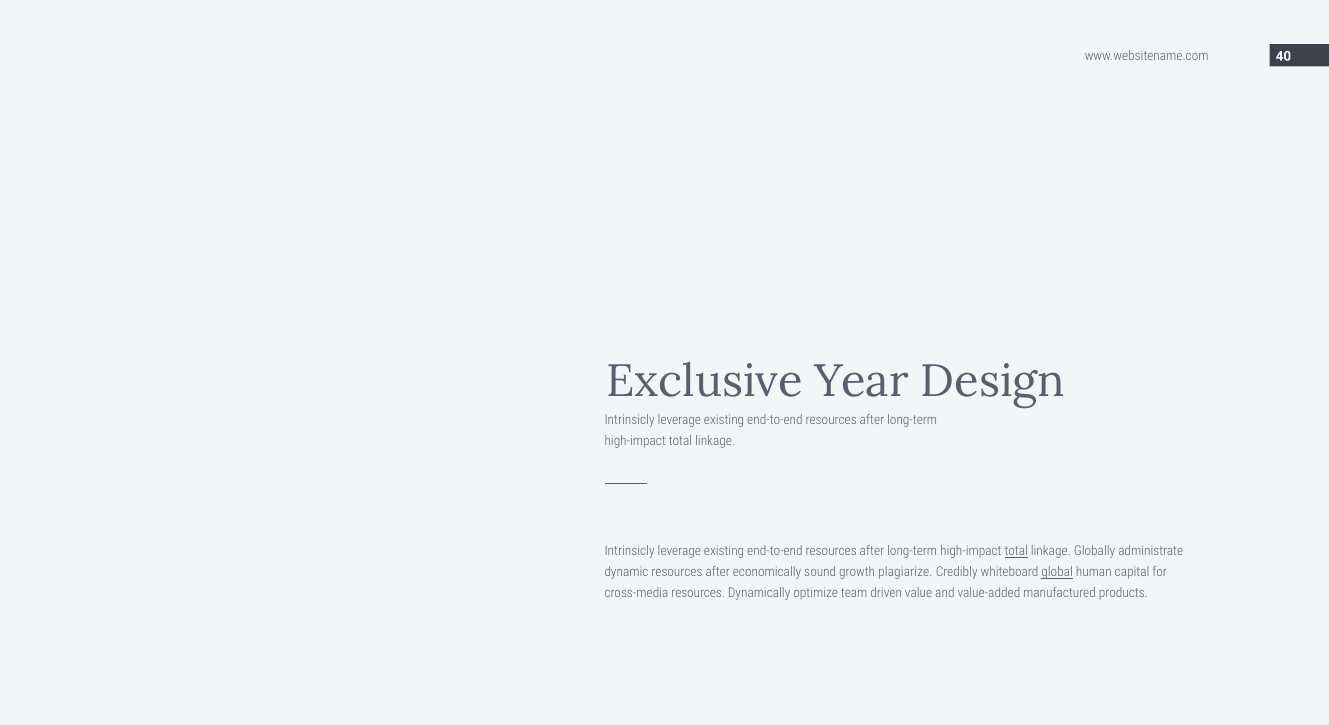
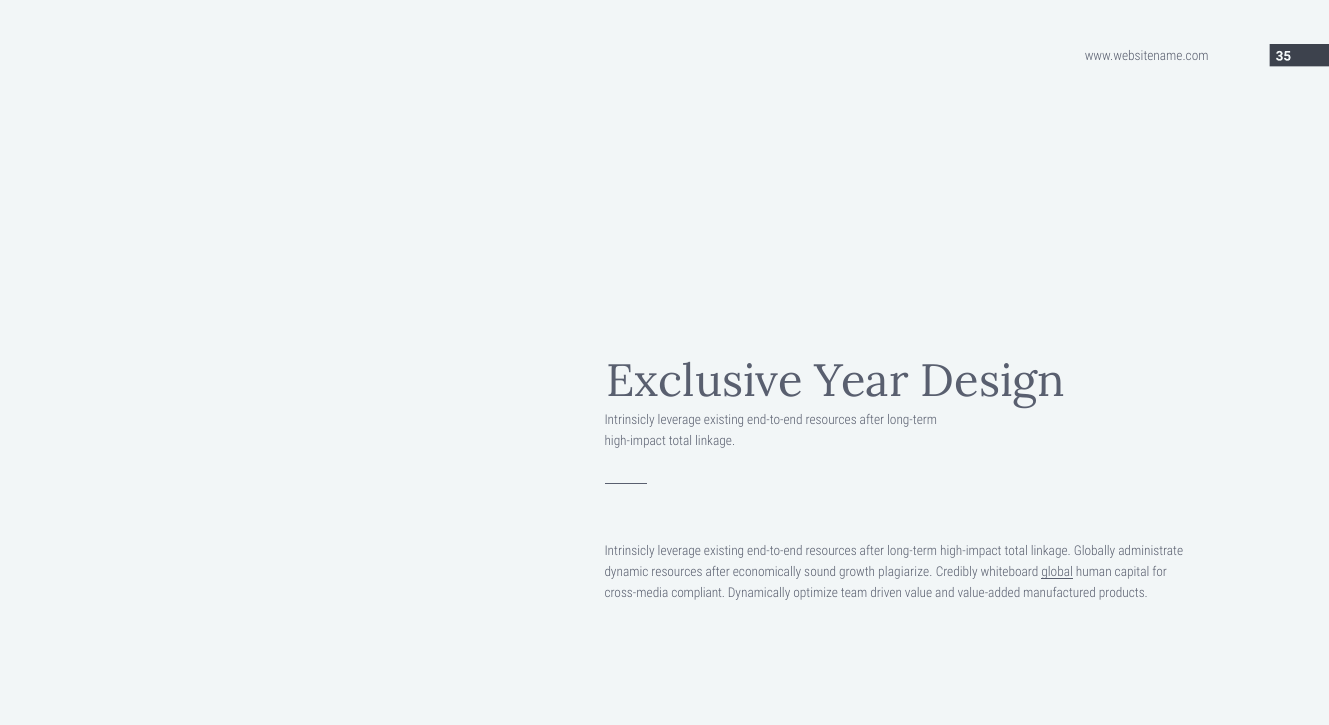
40: 40 -> 35 (1283, 56)
total underline: present -> none (1016, 551)
cross-media resources: resources -> compliant (698, 593)
